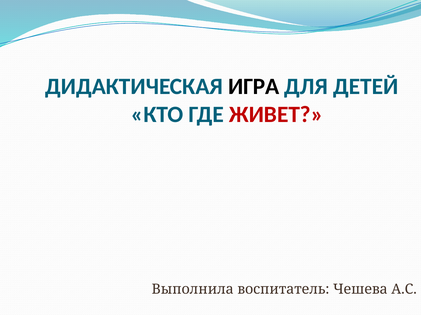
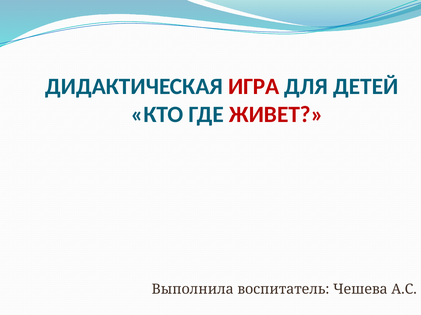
ИГРА colour: black -> red (254, 87)
